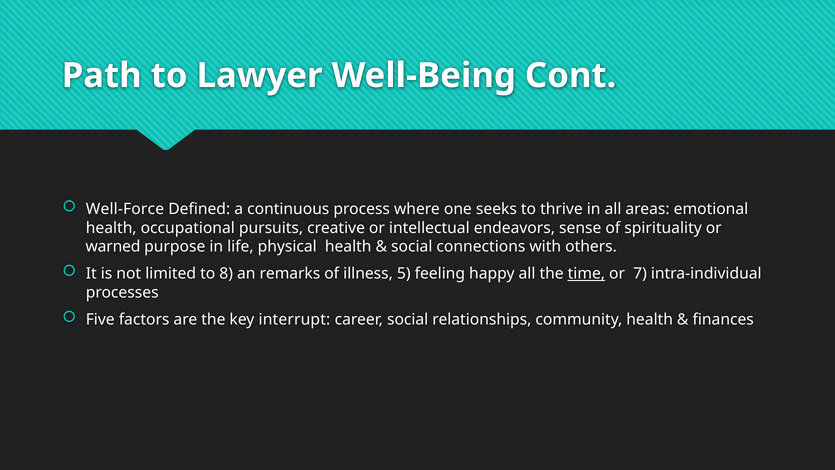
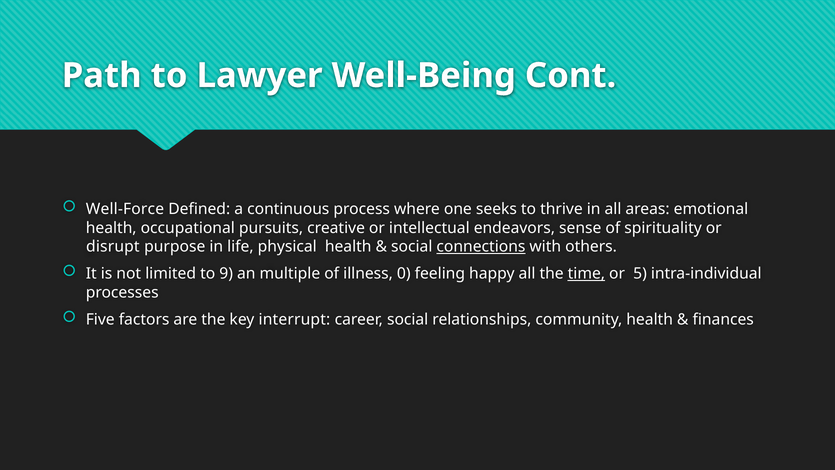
warned: warned -> disrupt (113, 246)
connections underline: none -> present (481, 246)
8: 8 -> 9 (226, 274)
remarks: remarks -> multiple (290, 274)
5: 5 -> 0 (404, 274)
7: 7 -> 5 (640, 274)
